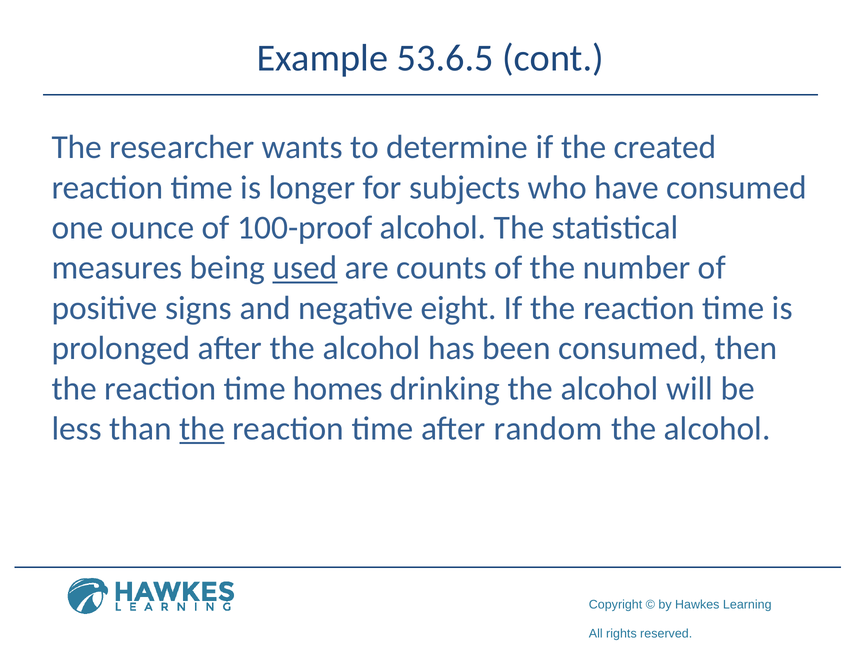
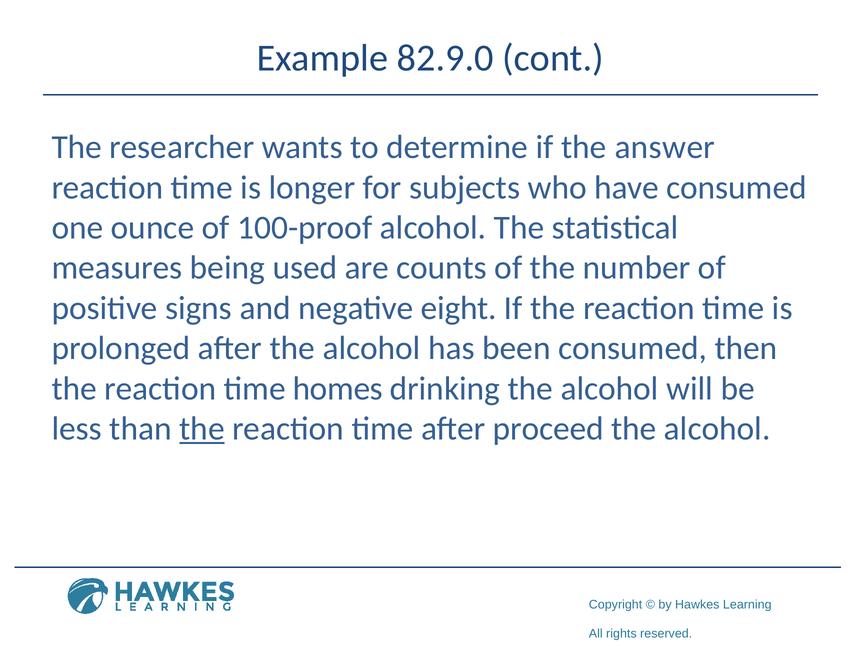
53.6.5: 53.6.5 -> 82.9.0 (445, 58)
created: created -> answer (665, 147)
used underline: present -> none (305, 268)
random: random -> proceed (548, 429)
